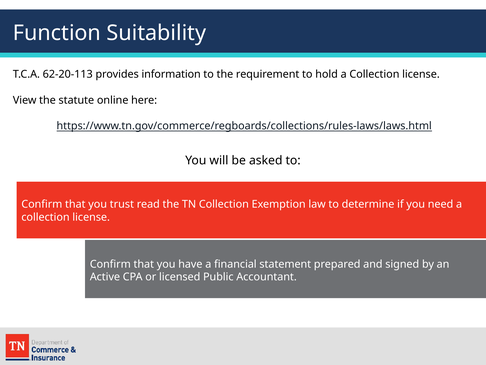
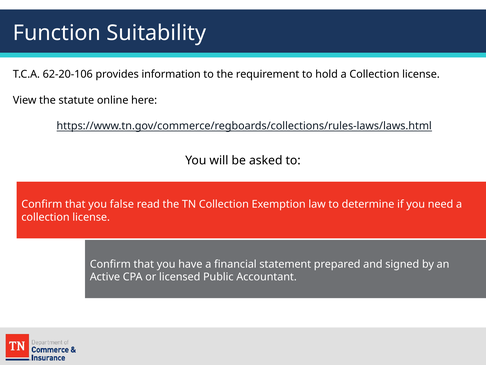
62-20-113: 62-20-113 -> 62-20-106 (68, 74)
trust: trust -> false (122, 204)
